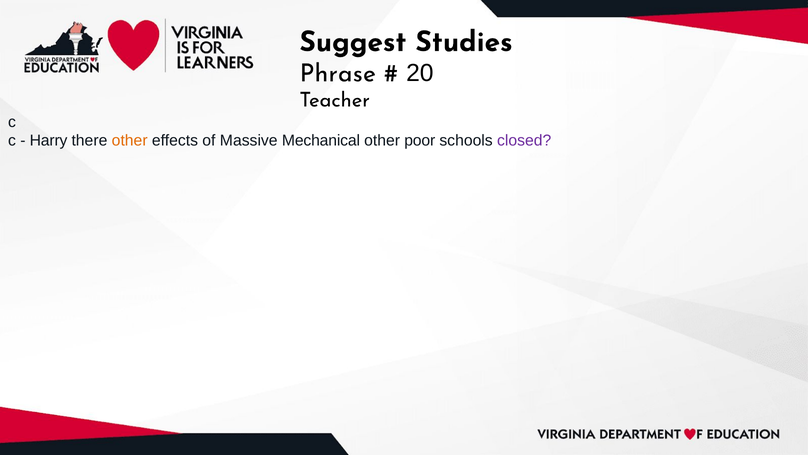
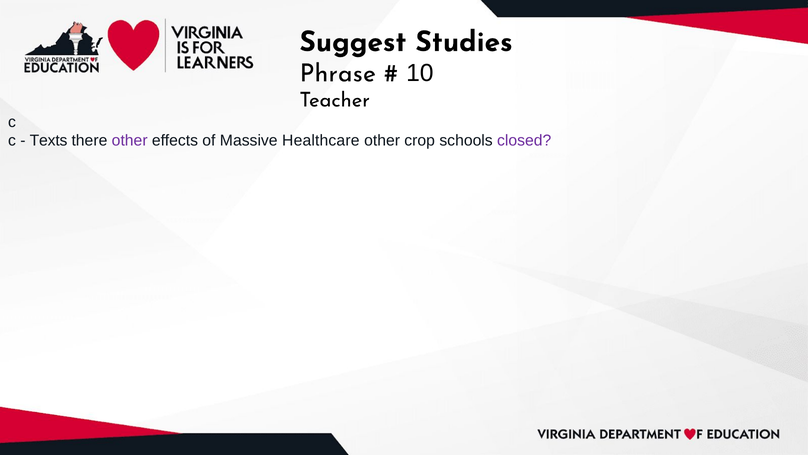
20: 20 -> 10 (420, 73)
Harry: Harry -> Texts (49, 141)
other colour: orange -> purple (130, 141)
Mechanical: Mechanical -> Healthcare (321, 141)
poor: poor -> crop (420, 141)
